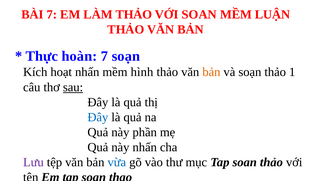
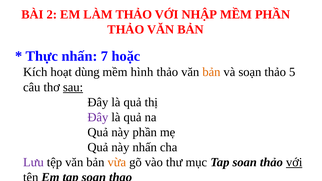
BÀI 7: 7 -> 2 (52, 14)
VỚI SOAN: SOAN -> NHẬP (199, 14)
MỀM LUẬN: LUẬN -> PHẦN (273, 14)
Thực hoàn: hoàn -> nhấn (79, 56)
7 soạn: soạn -> hoặc (126, 56)
hoạt nhấn: nhấn -> dùng (87, 72)
1: 1 -> 5 (292, 72)
Đây colour: blue -> purple (98, 117)
vừa colour: blue -> orange (117, 162)
với underline: none -> present (294, 162)
